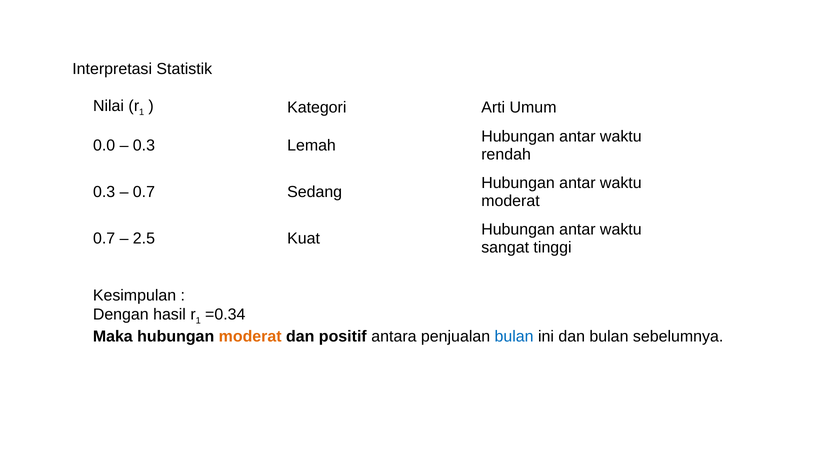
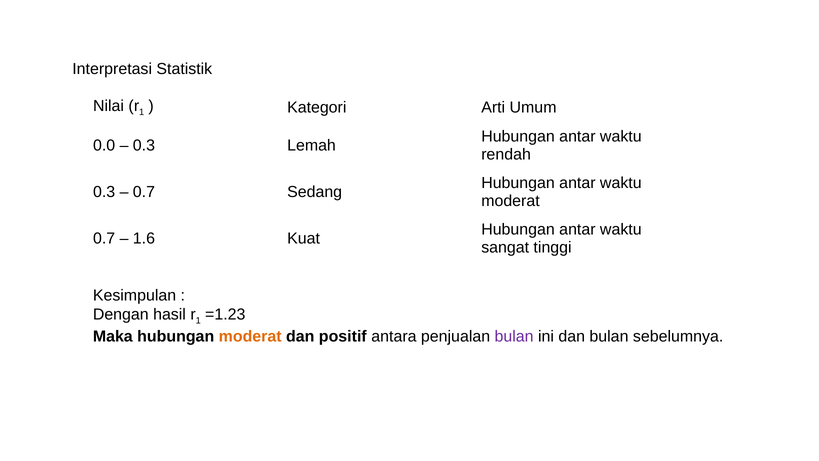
2.5: 2.5 -> 1.6 (144, 238)
=0.34: =0.34 -> =1.23 (225, 314)
bulan colour: blue -> purple (514, 336)
